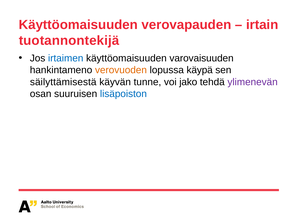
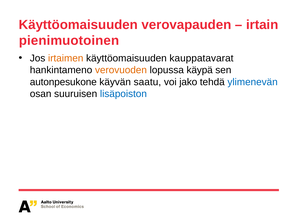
tuotannontekijä: tuotannontekijä -> pienimuotoinen (69, 41)
irtaimen colour: blue -> orange (66, 58)
varovaisuuden: varovaisuuden -> kauppatavarat (201, 58)
säilyttämisestä: säilyttämisestä -> autonpesukone (63, 82)
tunne: tunne -> saatu (147, 82)
ylimenevän colour: purple -> blue (253, 82)
